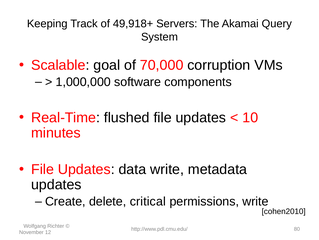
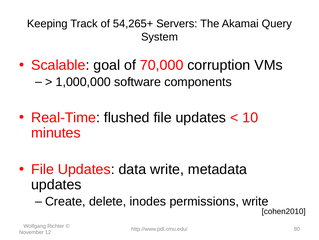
49,918+: 49,918+ -> 54,265+ (133, 24)
critical: critical -> inodes (148, 201)
